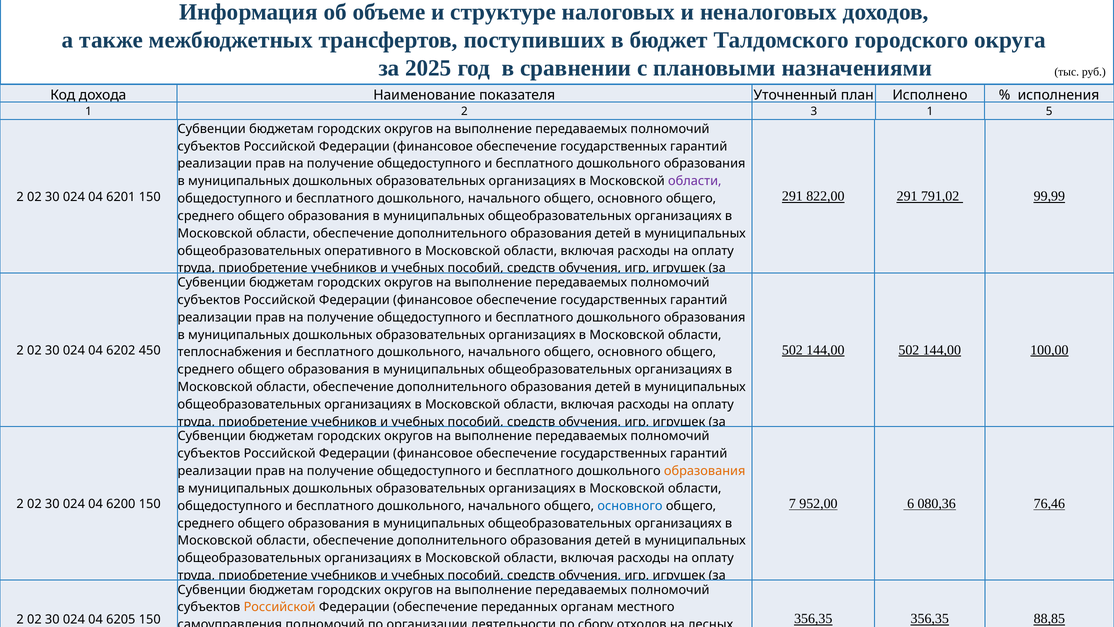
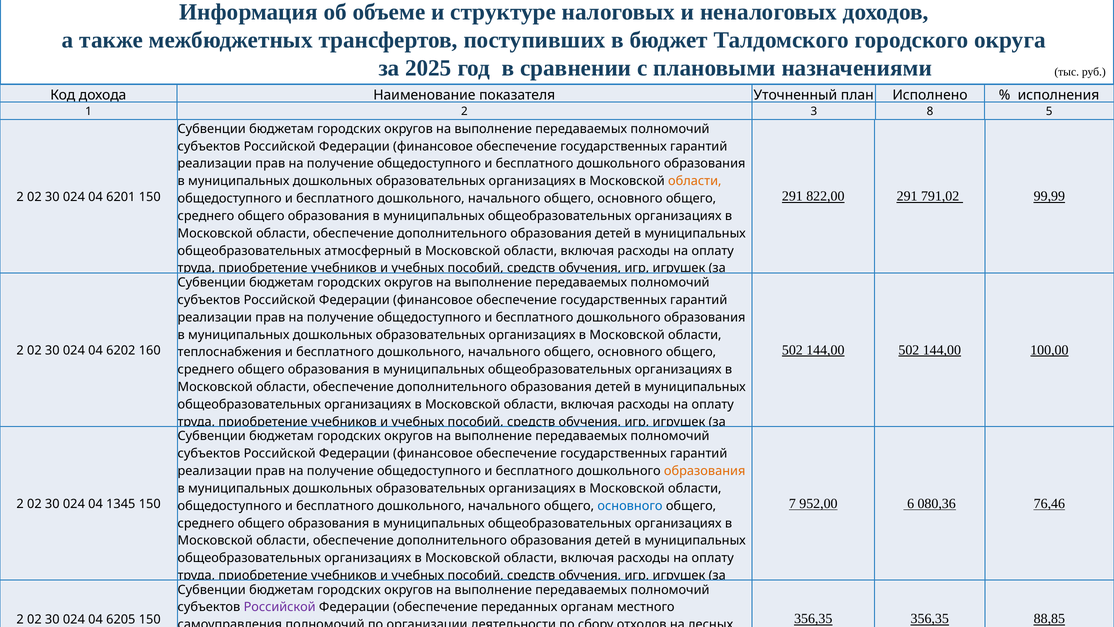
3 1: 1 -> 8 (930, 111)
области colour: purple -> orange (695, 181)
оперативного: оперативного -> атмосферный (368, 251)
450: 450 -> 160 (150, 350)
6200: 6200 -> 1345 (121, 504)
Российской colour: orange -> purple (280, 607)
